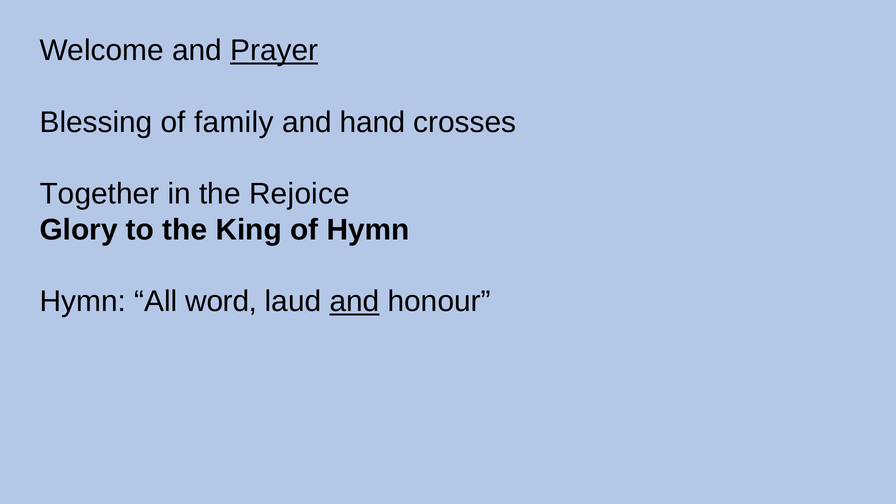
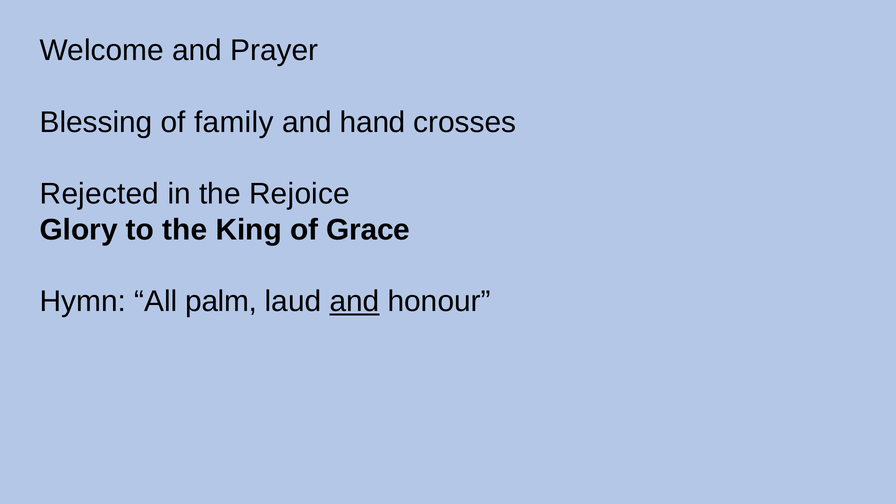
Prayer underline: present -> none (274, 51)
Together: Together -> Rejected (99, 194)
of Hymn: Hymn -> Grace (368, 230)
word: word -> palm (221, 302)
